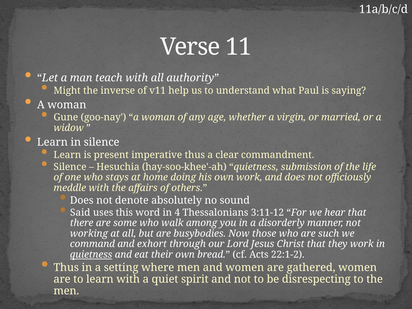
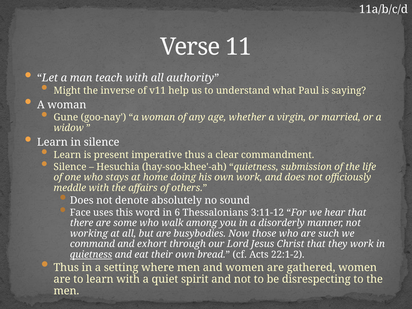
Said: Said -> Face (80, 213)
4: 4 -> 6 (177, 213)
